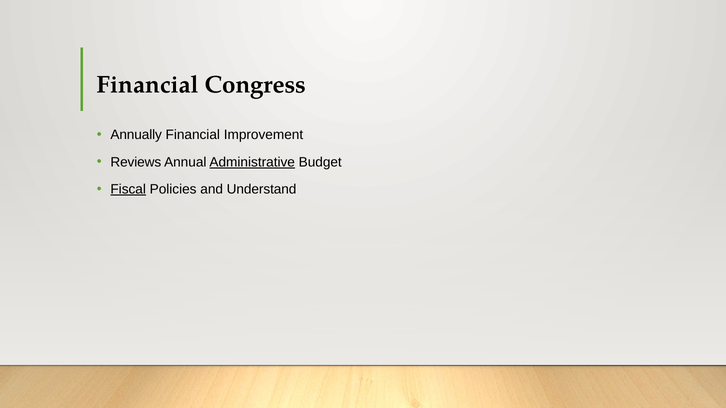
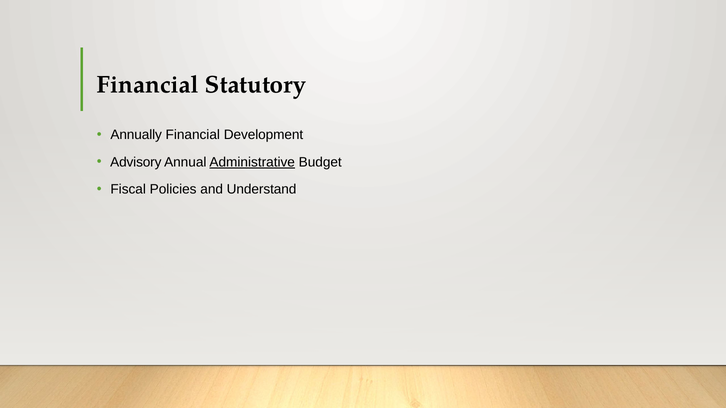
Congress: Congress -> Statutory (255, 85)
Improvement: Improvement -> Development (264, 135)
Reviews: Reviews -> Advisory (136, 162)
Fiscal underline: present -> none (128, 189)
